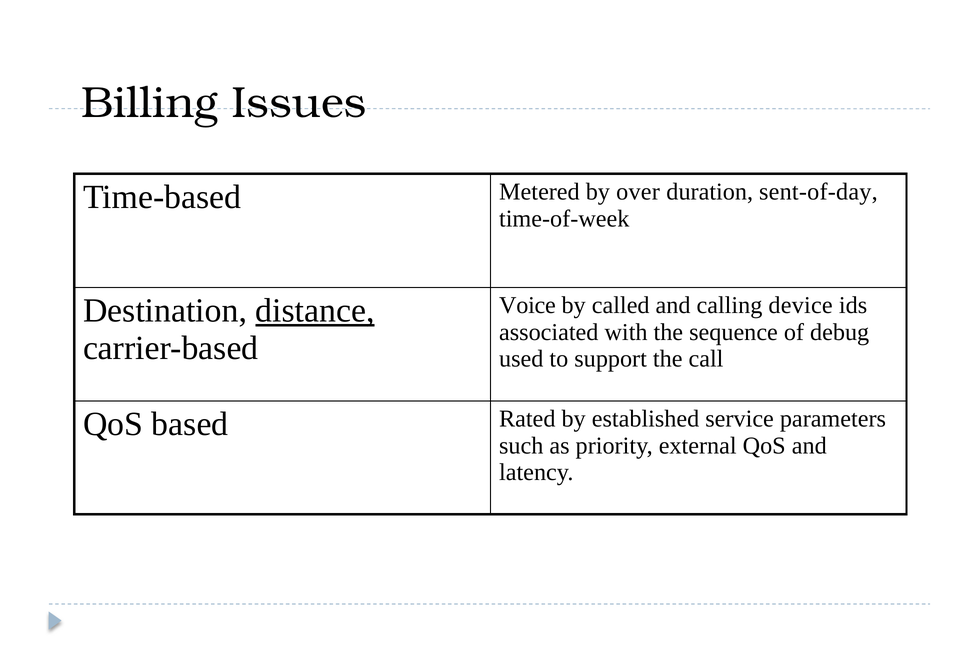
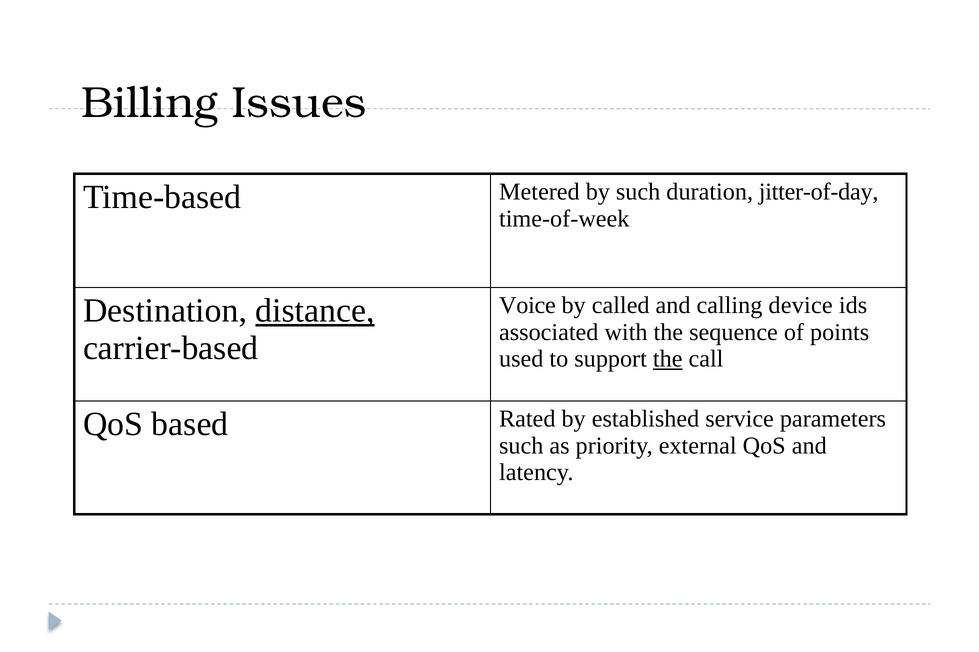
by over: over -> such (638, 192)
sent-of-day: sent-of-day -> jitter-of-day (819, 192)
debug: debug -> points (840, 332)
the underline: none -> present (668, 359)
